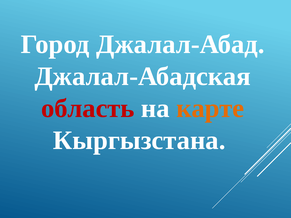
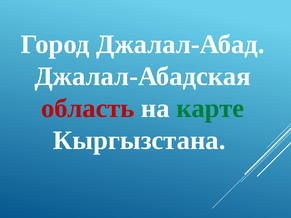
карте colour: orange -> green (210, 108)
